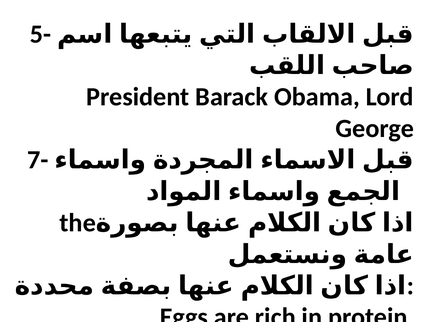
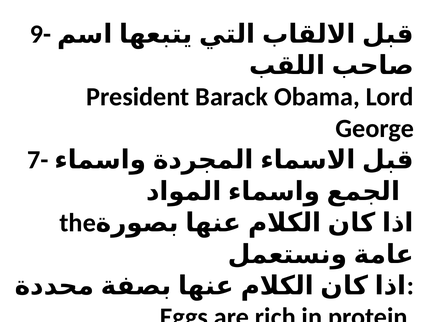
5-: 5- -> 9- (40, 34)
